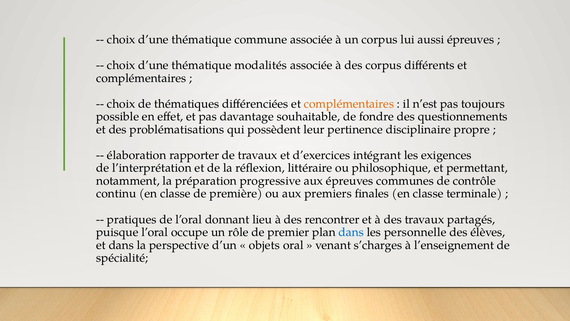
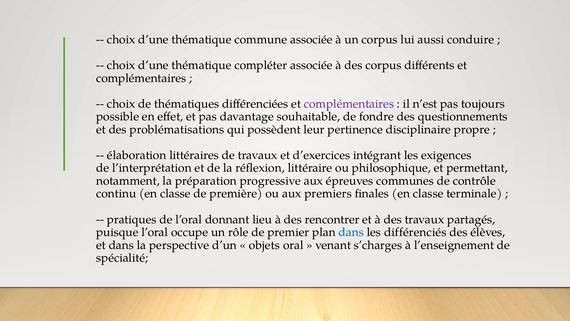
aussi épreuves: épreuves -> conduire (471, 40)
modalités: modalités -> compléter (261, 65)
complémentaires colour: orange -> purple (349, 104)
rapporter: rapporter -> littéraires (194, 155)
personnelle: personnelle -> différenciés (415, 232)
